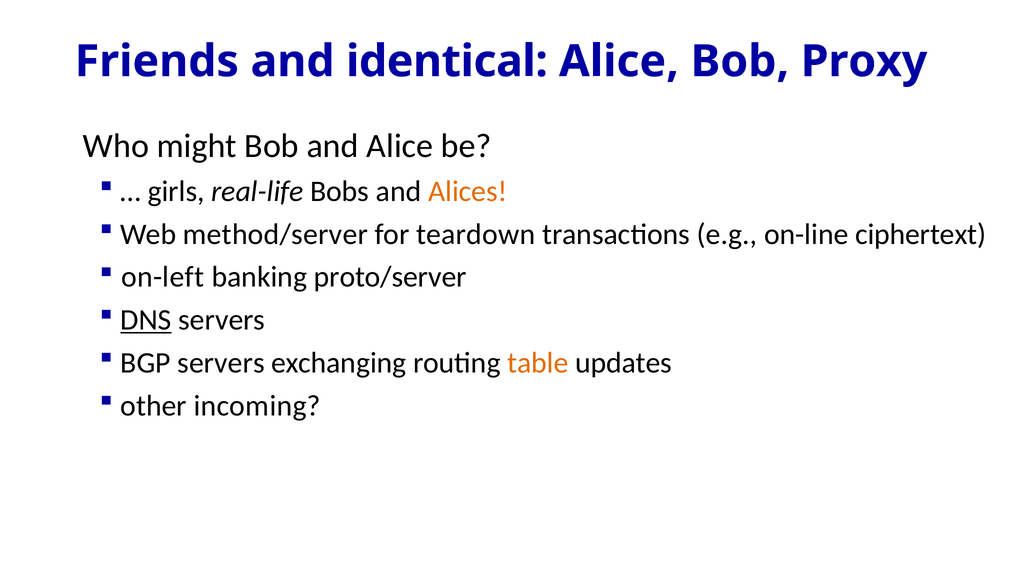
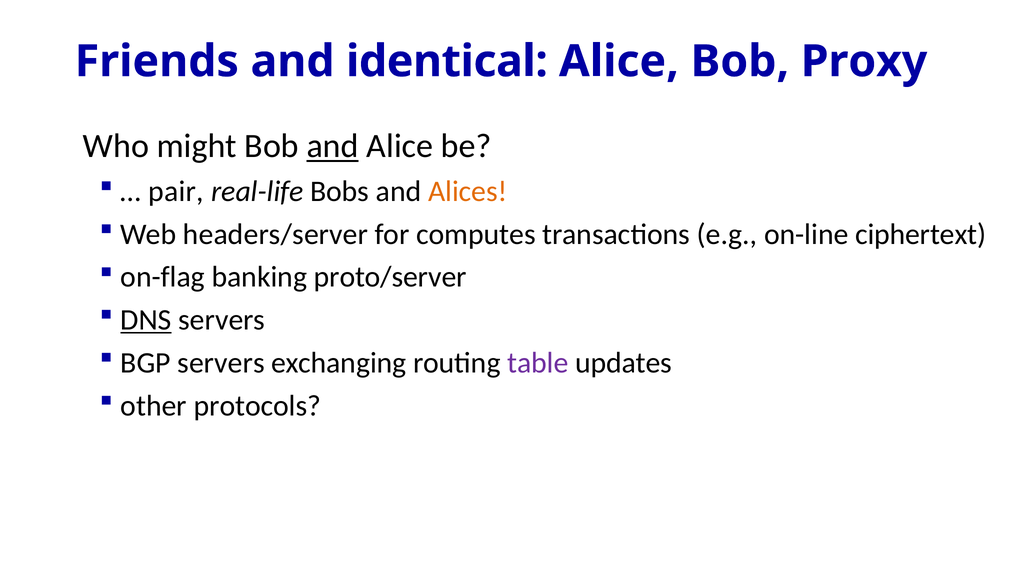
and underline: none -> present (333, 146)
girls: girls -> pair (176, 191)
method/server: method/server -> headers/server (276, 234)
teardown: teardown -> computes (476, 234)
on-left: on-left -> on-flag (163, 277)
table colour: orange -> purple (538, 363)
incoming: incoming -> protocols (257, 406)
